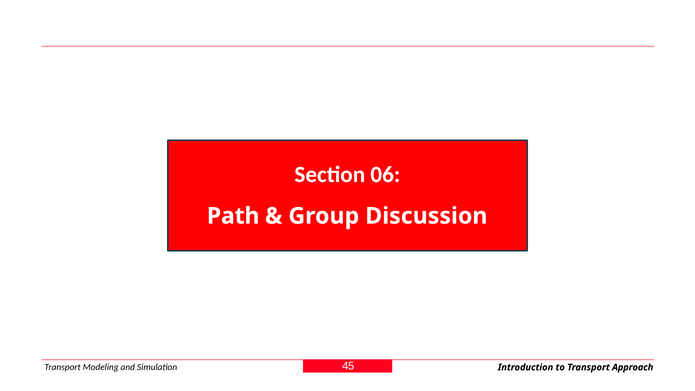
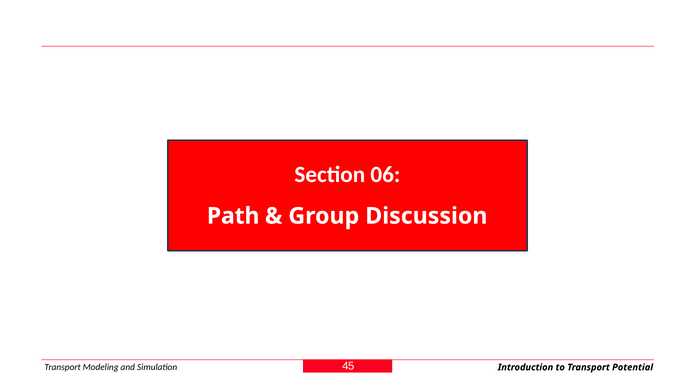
Approach: Approach -> Potential (633, 367)
